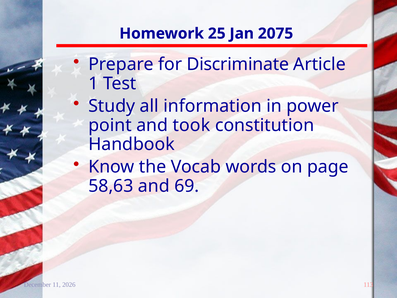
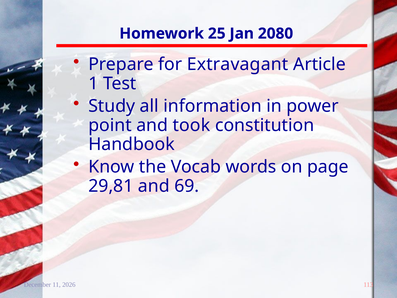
2075: 2075 -> 2080 (276, 33)
Discriminate: Discriminate -> Extravagant (238, 64)
58,63: 58,63 -> 29,81 (111, 186)
